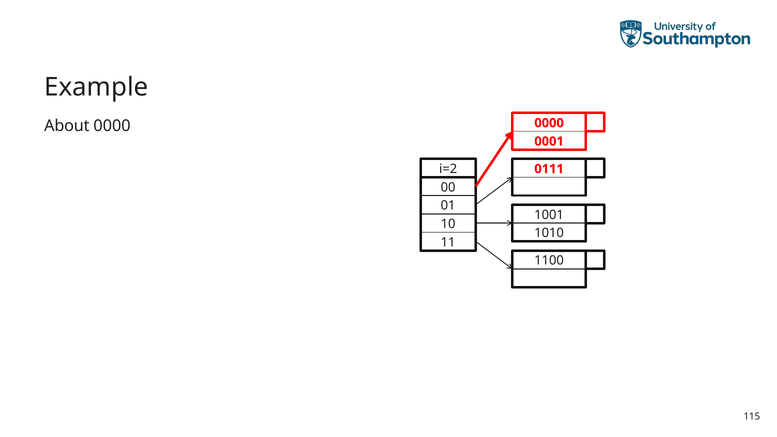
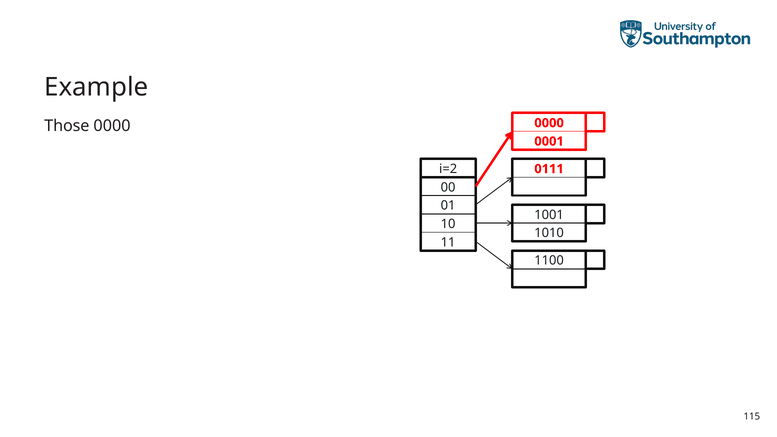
About: About -> Those (67, 126)
